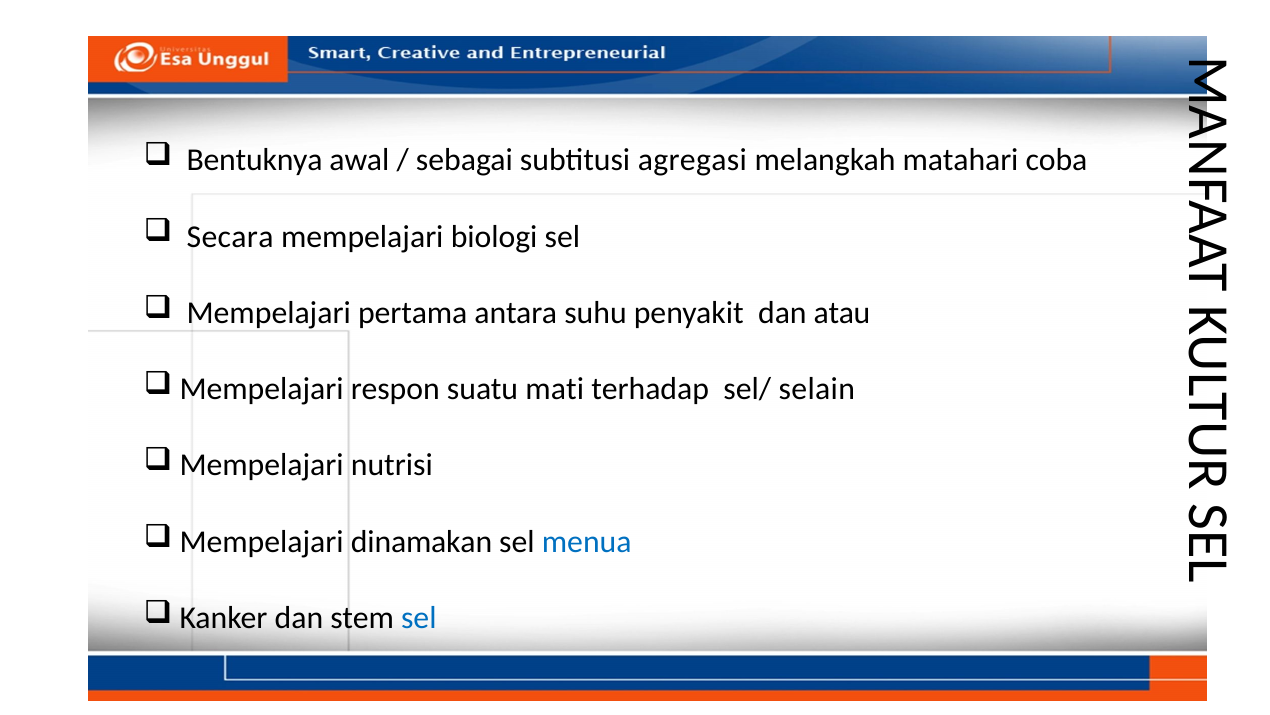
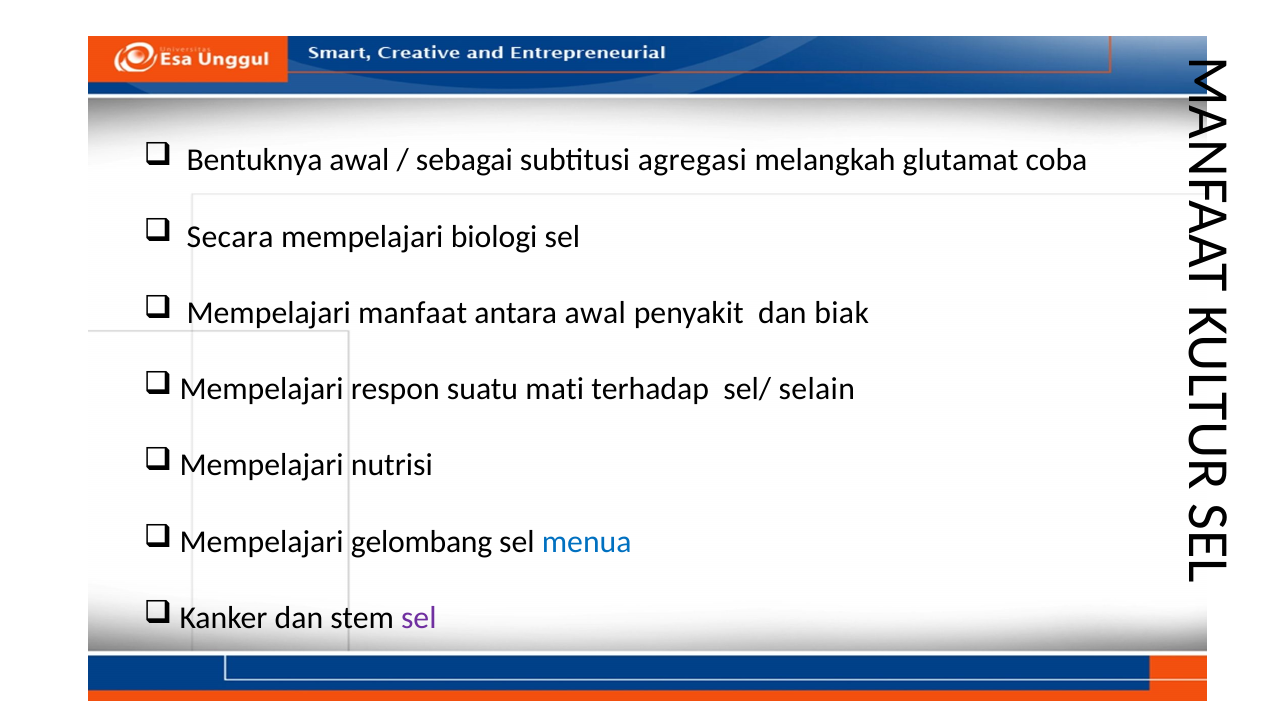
matahari: matahari -> glutamat (961, 160)
pertama: pertama -> manfaat (413, 313)
antara suhu: suhu -> awal (595, 313)
atau: atau -> biak (842, 313)
dinamakan: dinamakan -> gelombang (422, 541)
sel colour: blue -> purple (419, 617)
